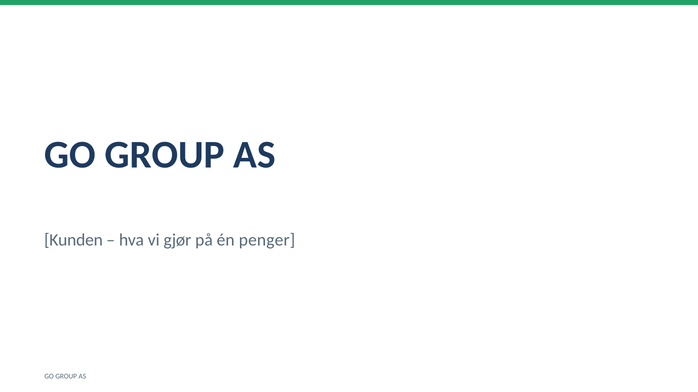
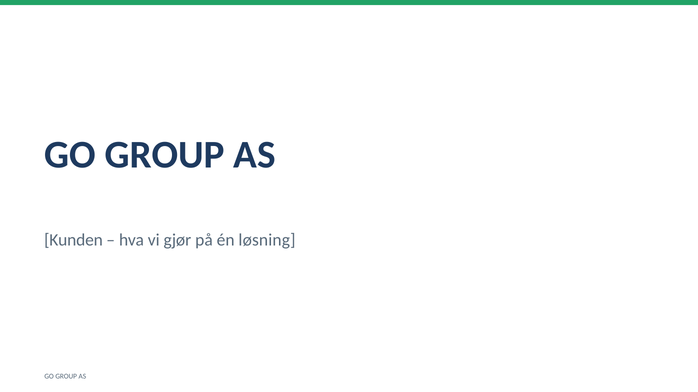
penger: penger -> løsning (267, 240)
